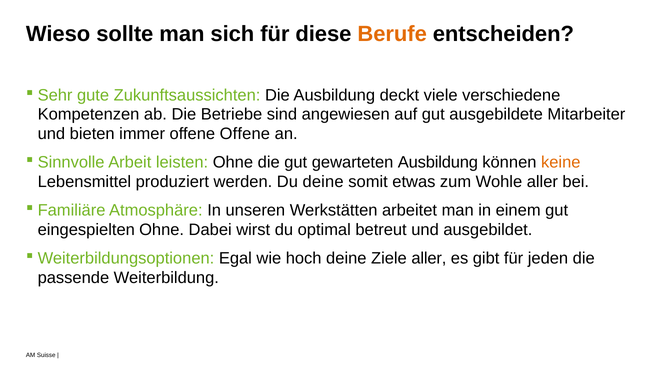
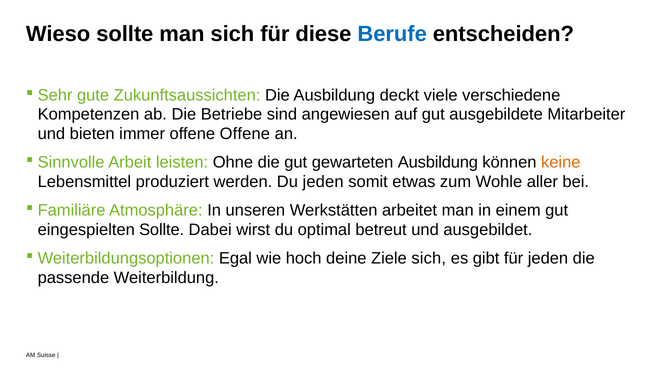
Berufe colour: orange -> blue (392, 34)
Du deine: deine -> jeden (323, 182)
eingespielten Ohne: Ohne -> Sollte (162, 230)
Ziele aller: aller -> sich (429, 259)
